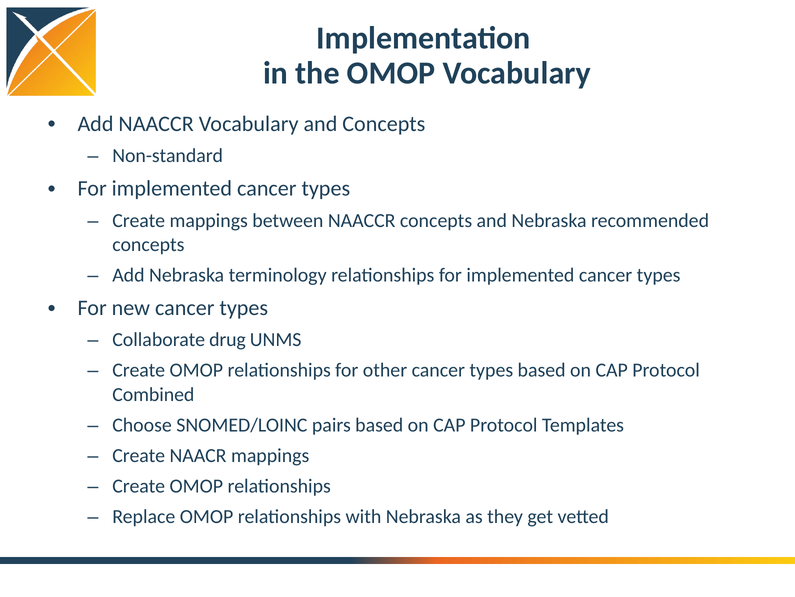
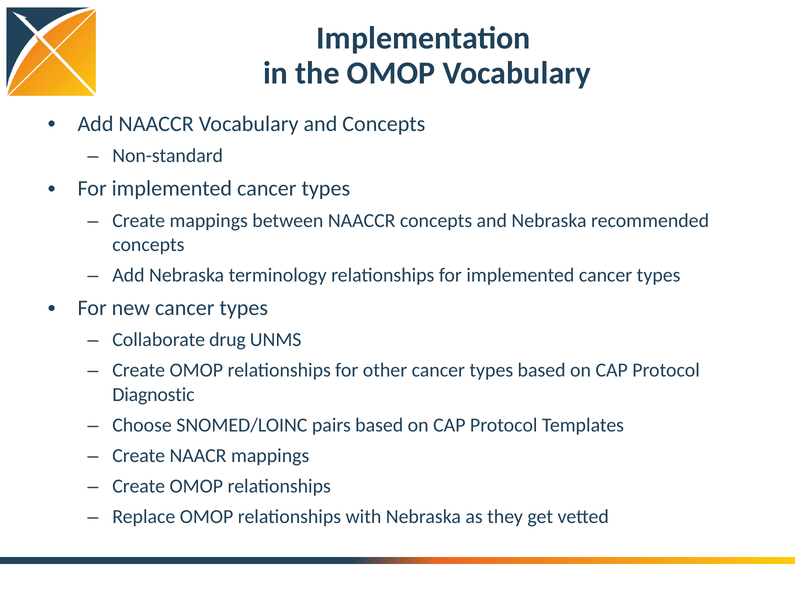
Combined: Combined -> Diagnostic (153, 394)
